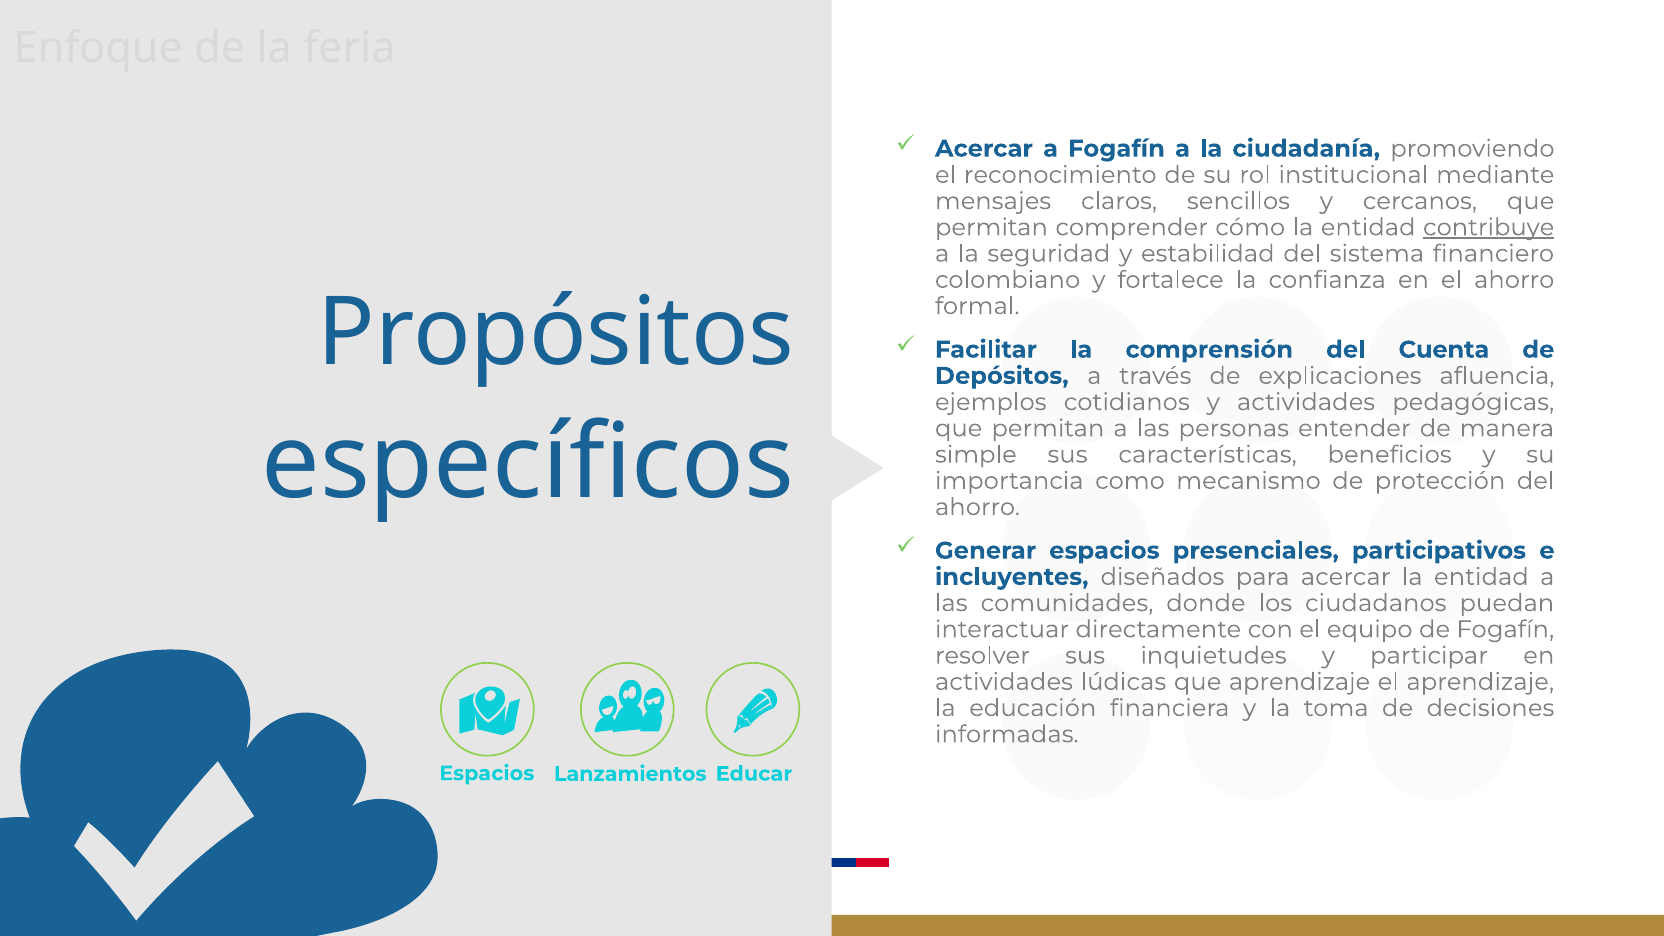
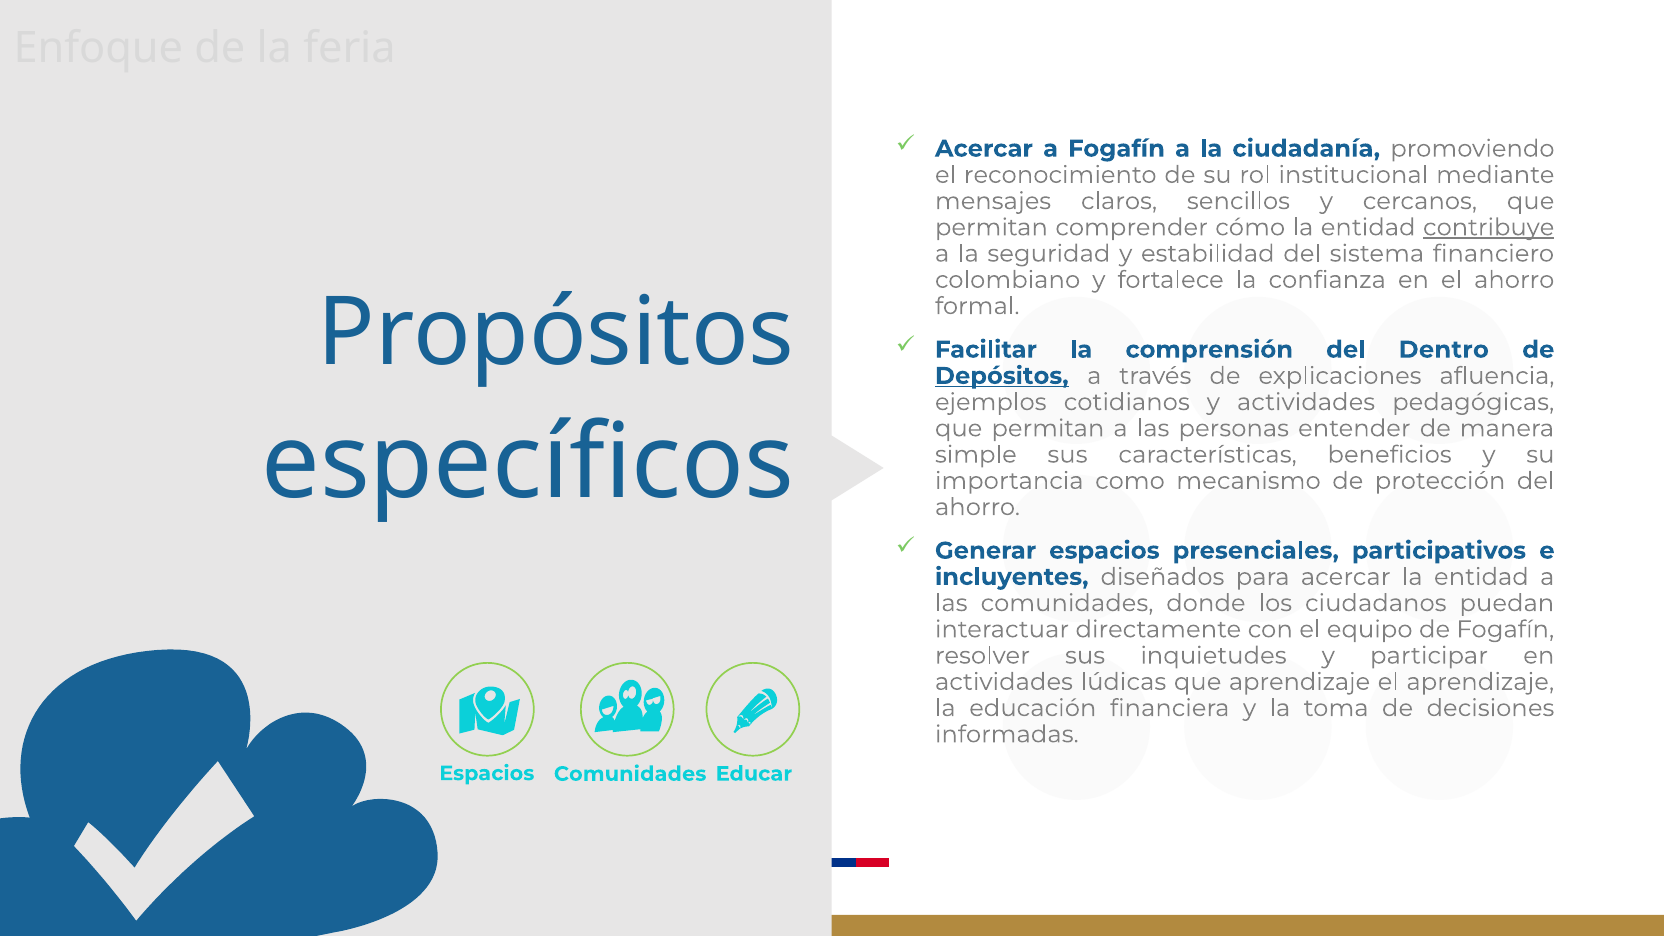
Cuenta: Cuenta -> Dentro (1444, 350)
Depósitos underline: none -> present (1002, 376)
Espacios Lanzamientos: Lanzamientos -> Comunidades (630, 774)
